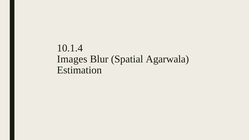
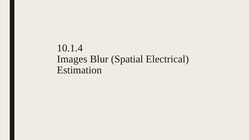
Agarwala: Agarwala -> Electrical (167, 59)
